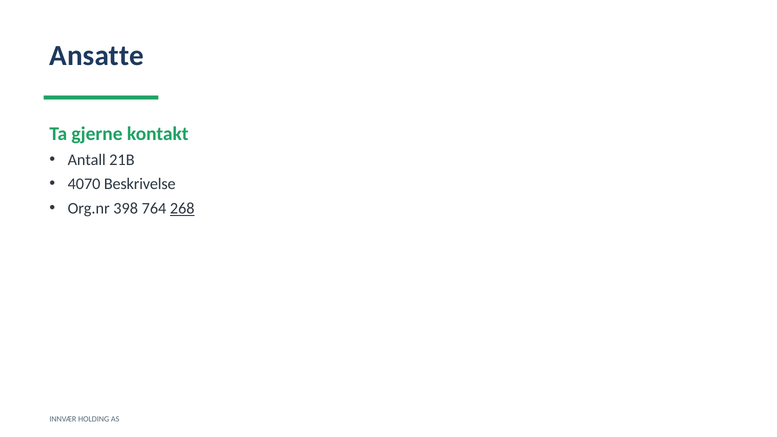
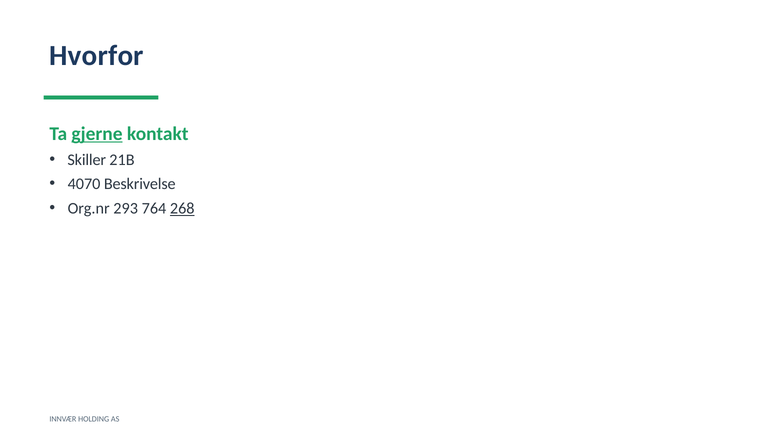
Ansatte: Ansatte -> Hvorfor (97, 55)
gjerne underline: none -> present (97, 134)
Antall: Antall -> Skiller (87, 160)
398: 398 -> 293 (126, 208)
